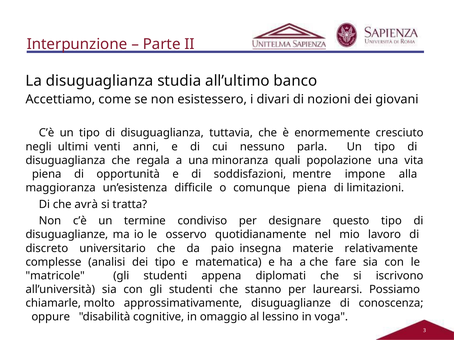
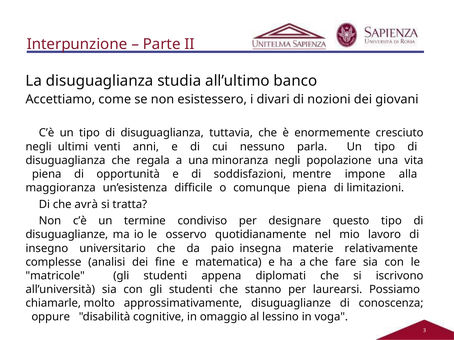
minoranza quali: quali -> negli (287, 161)
discreto: discreto -> insegno (47, 249)
dei tipo: tipo -> fine (165, 262)
